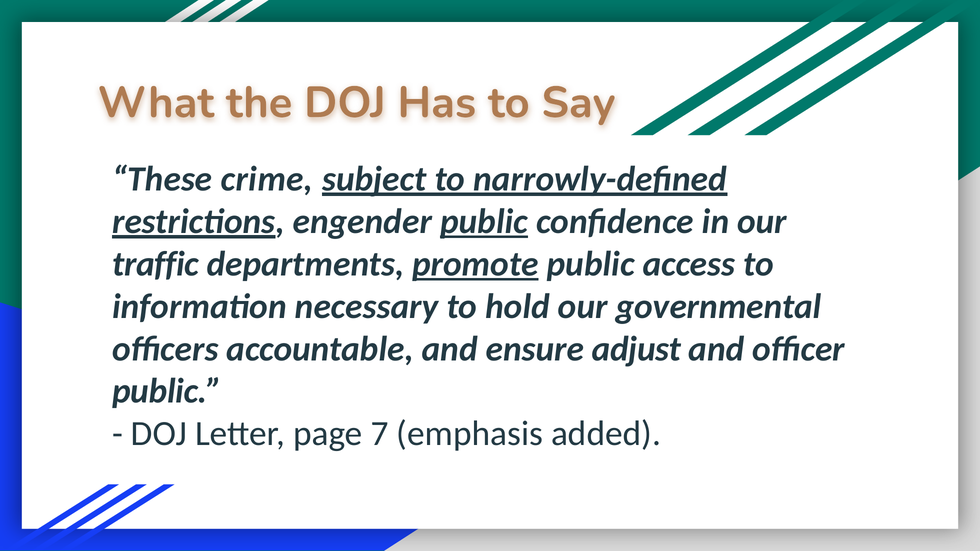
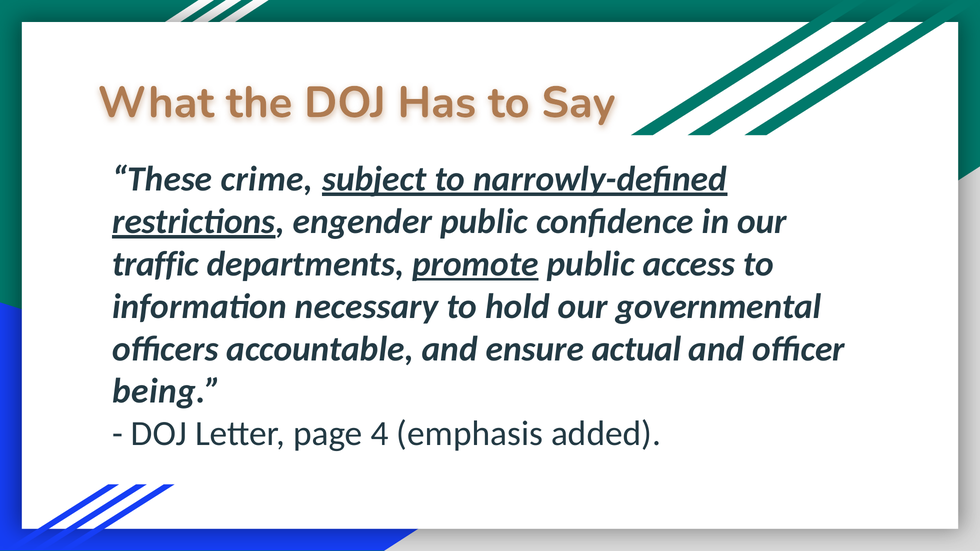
public underline: present -> none (484, 222)
adjust: adjust -> actual (636, 349)
public: public -> being (167, 391)
7: 7 -> 4 (380, 434)
